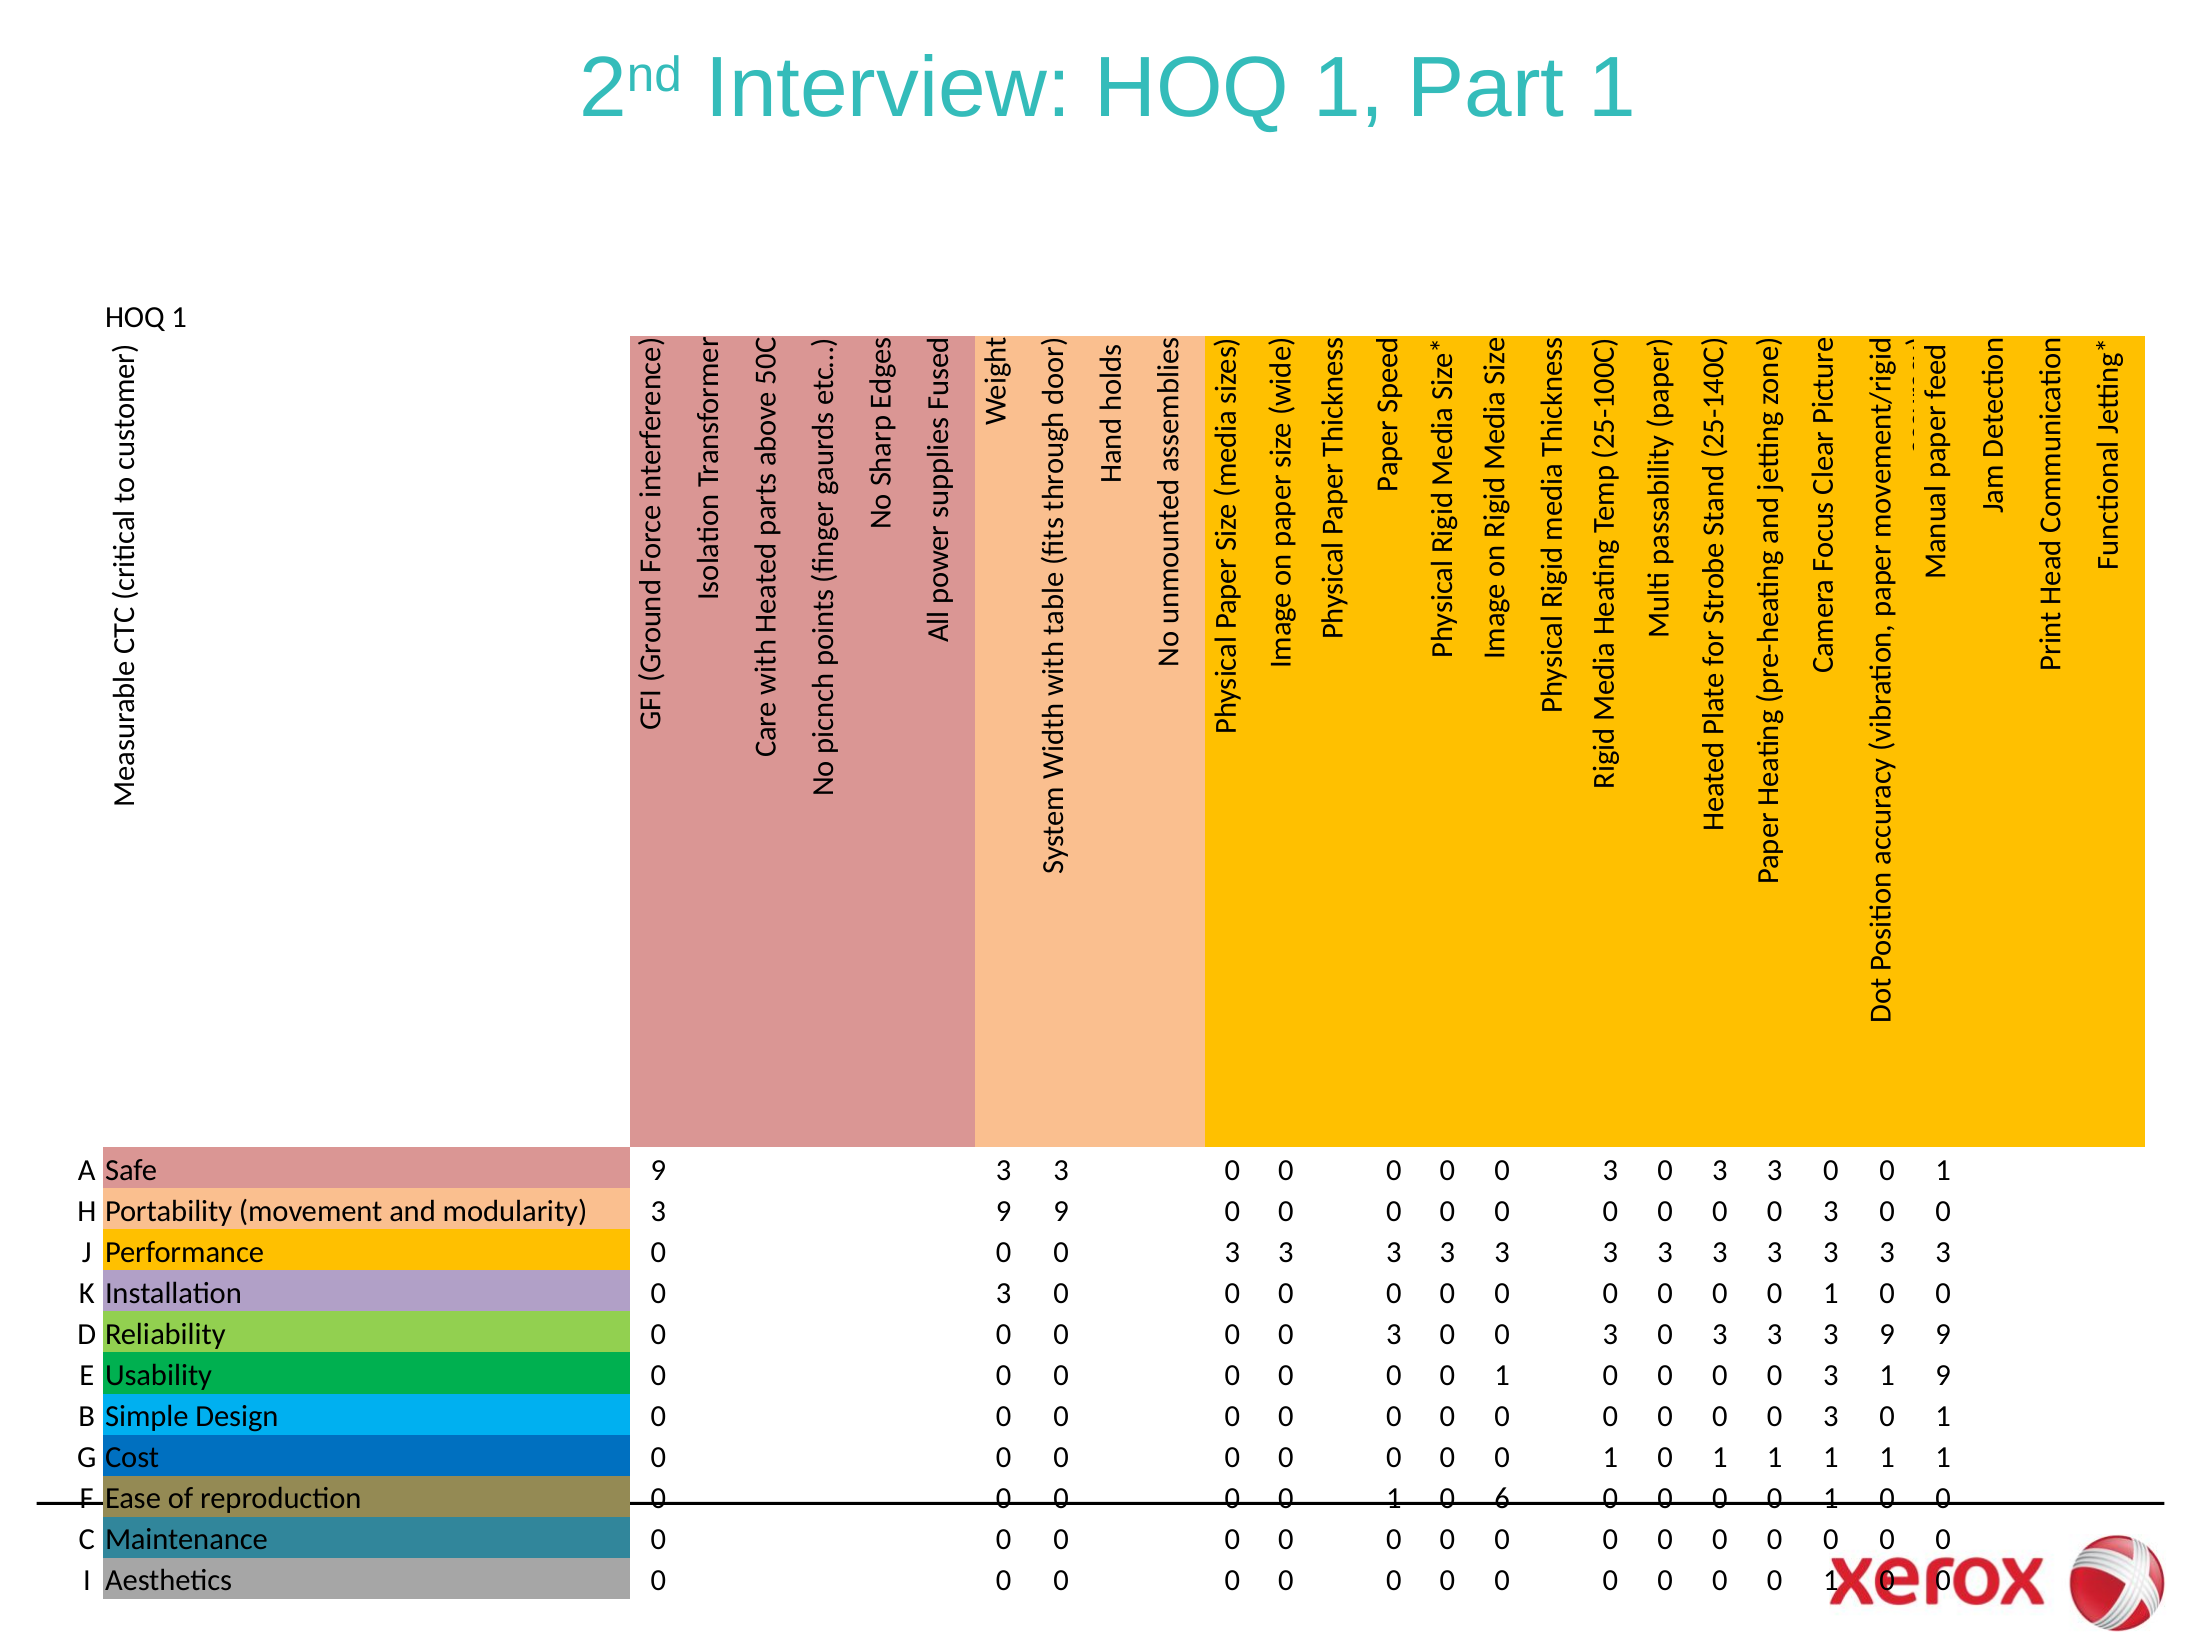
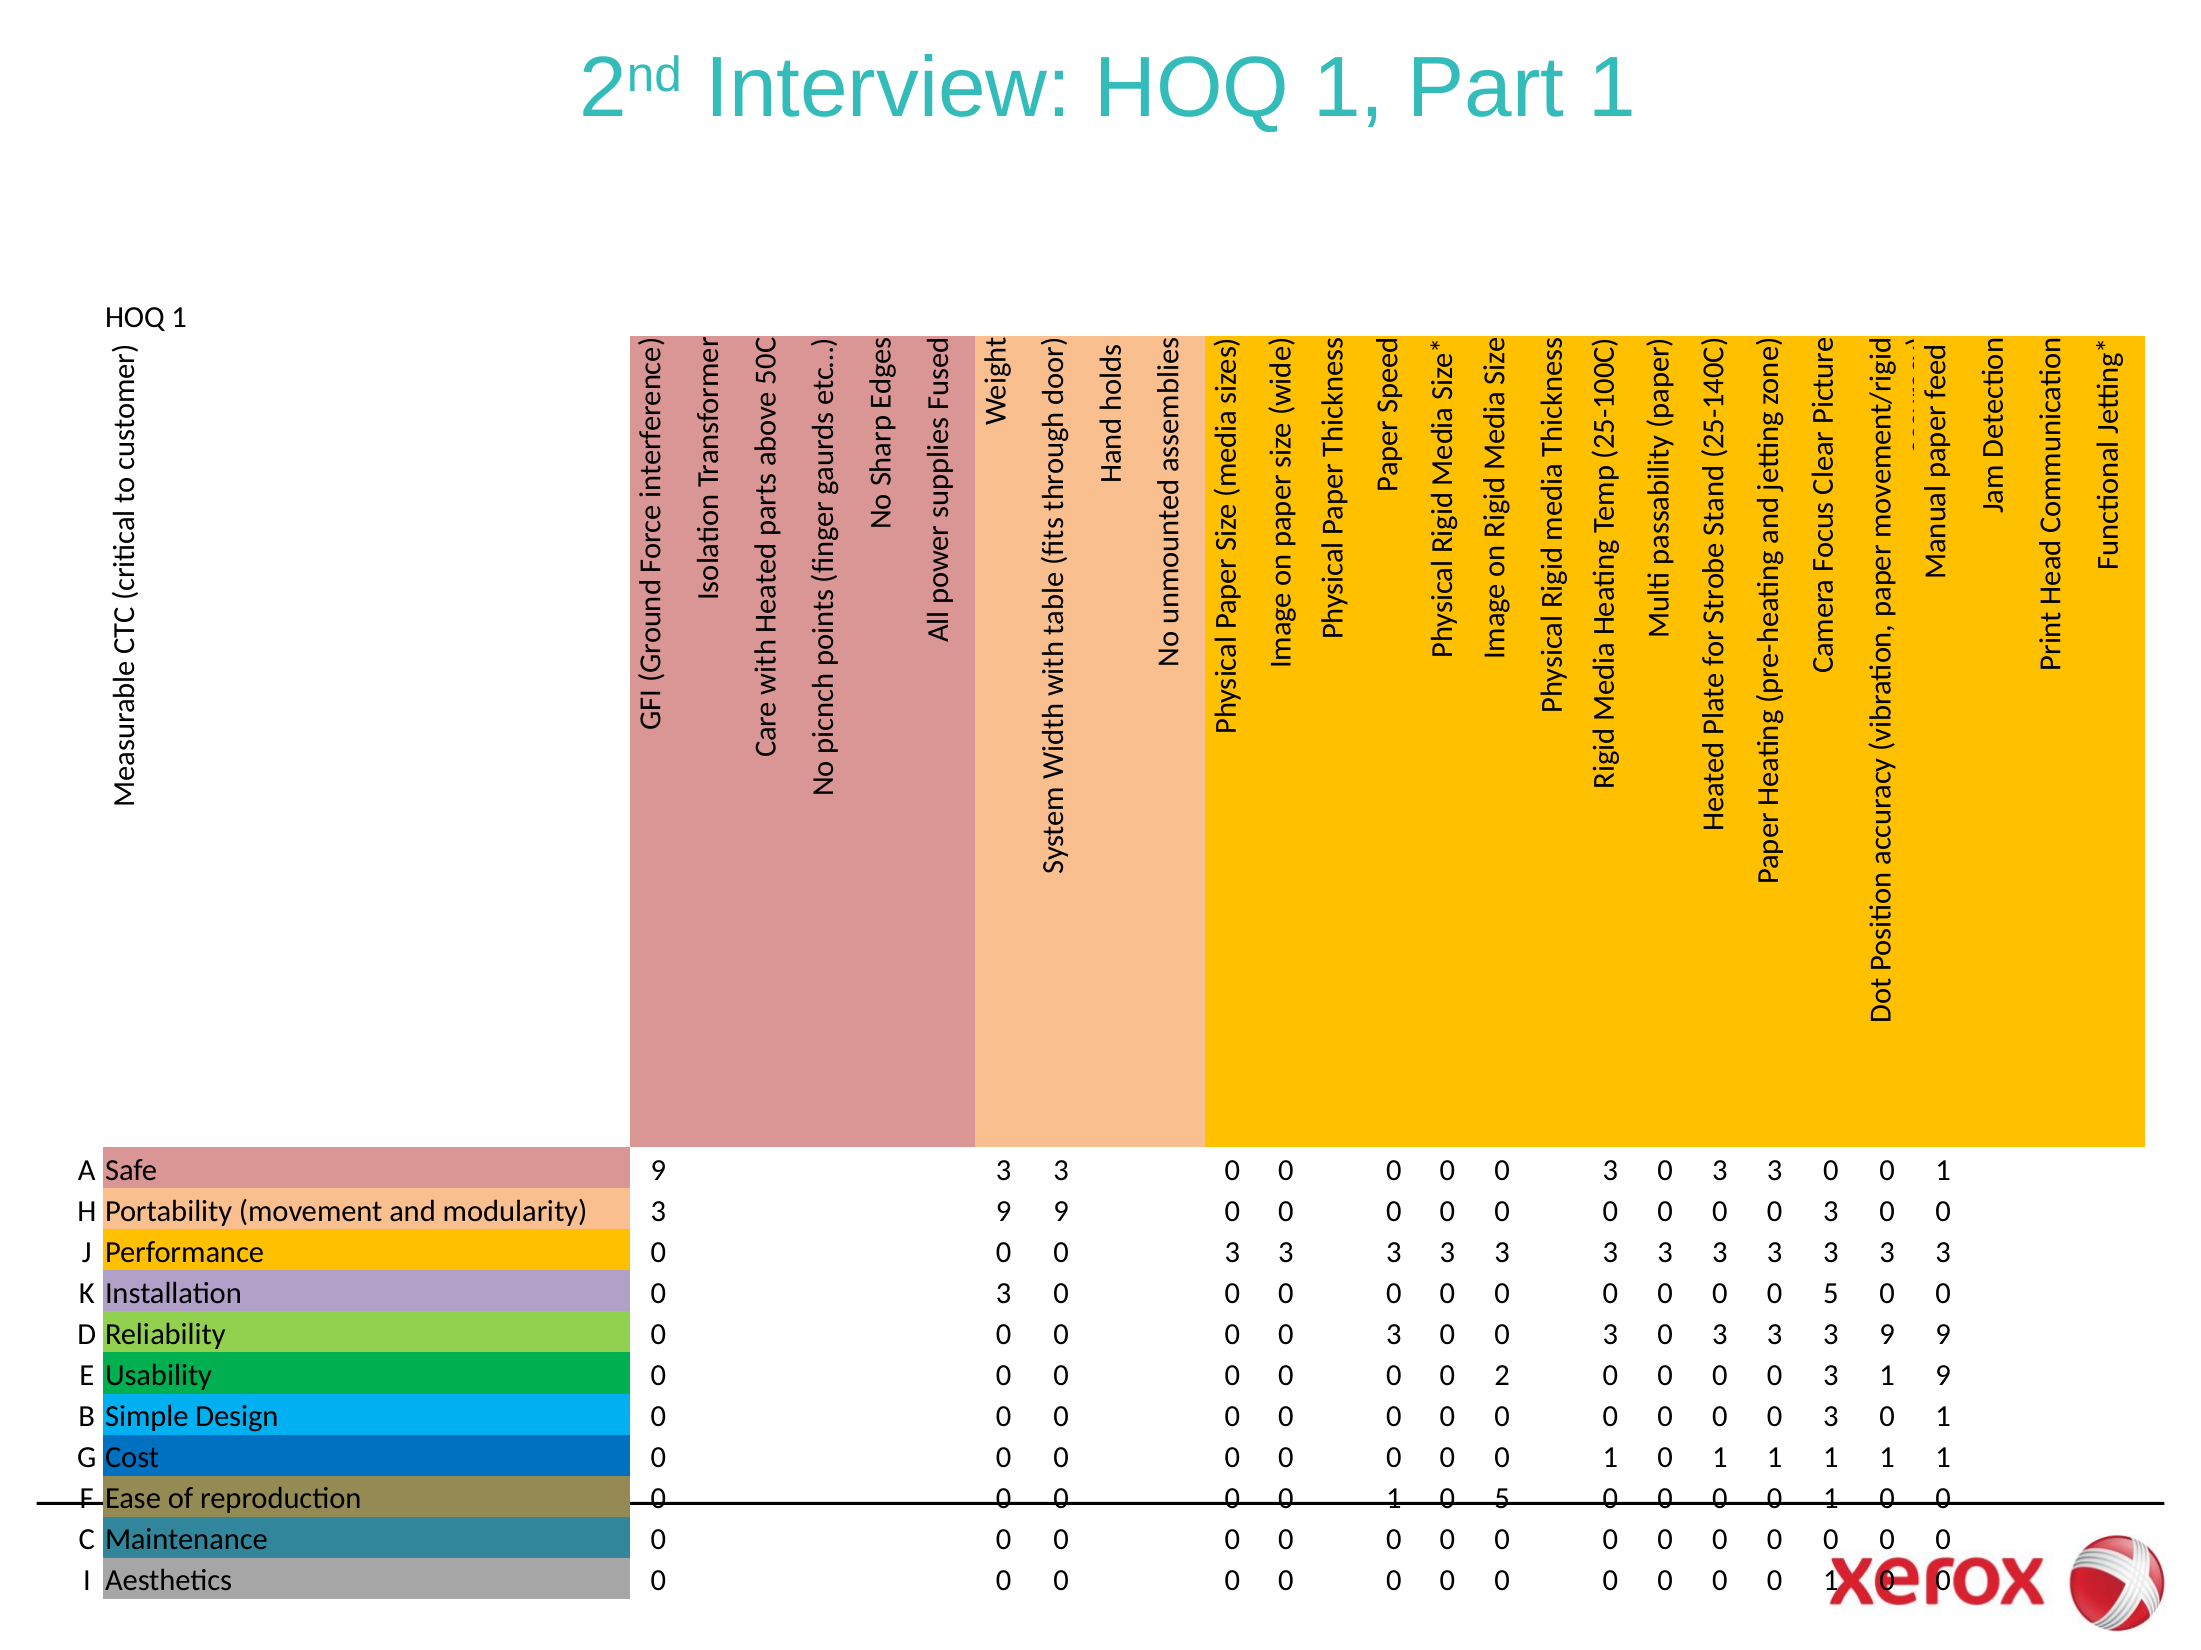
1: 1 -> 5 (1831, 1294)
1: 1 -> 2 (1502, 1376)
1 0 6: 6 -> 5 (1502, 1499)
